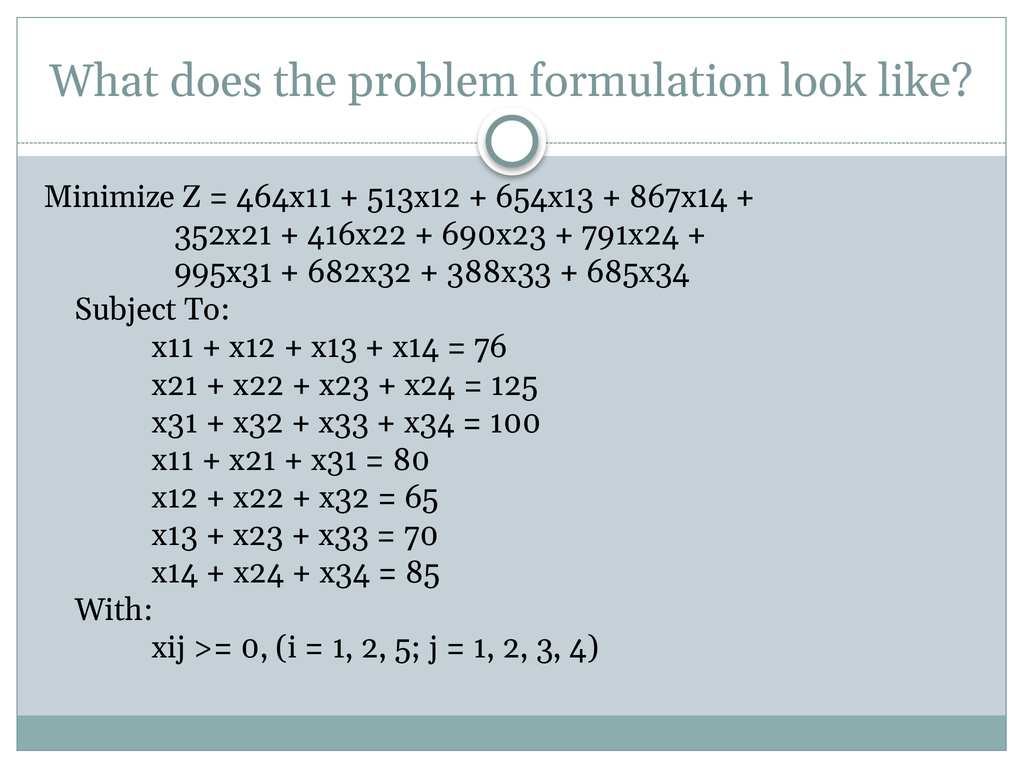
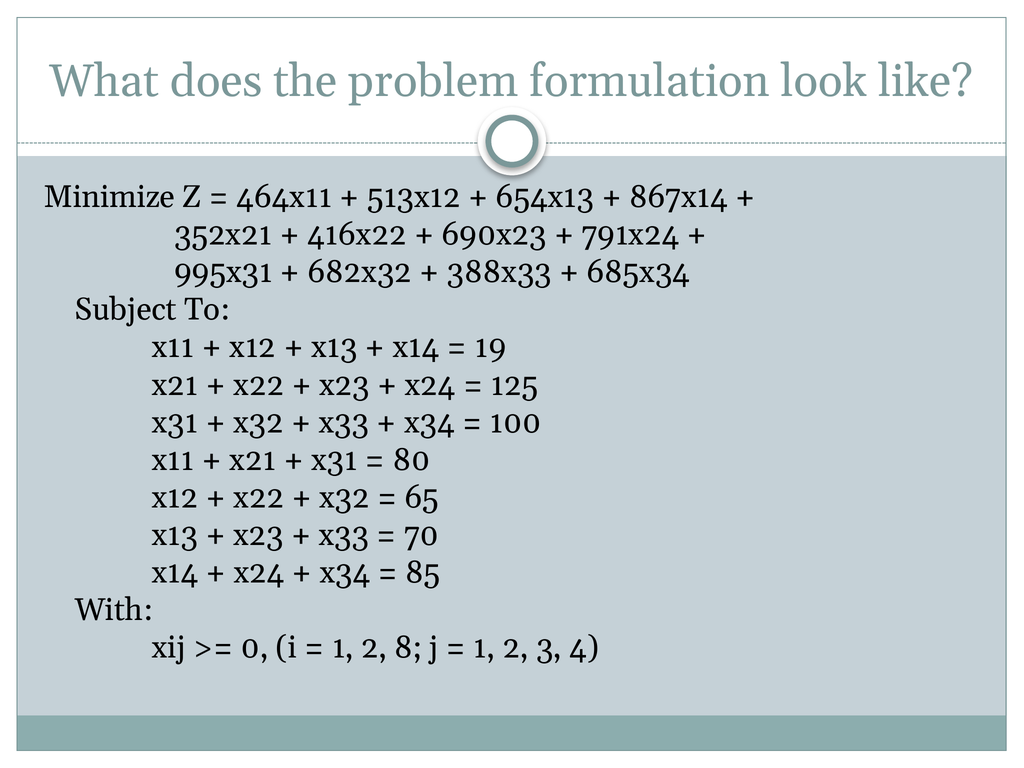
76: 76 -> 19 (491, 347)
5: 5 -> 8 (408, 647)
